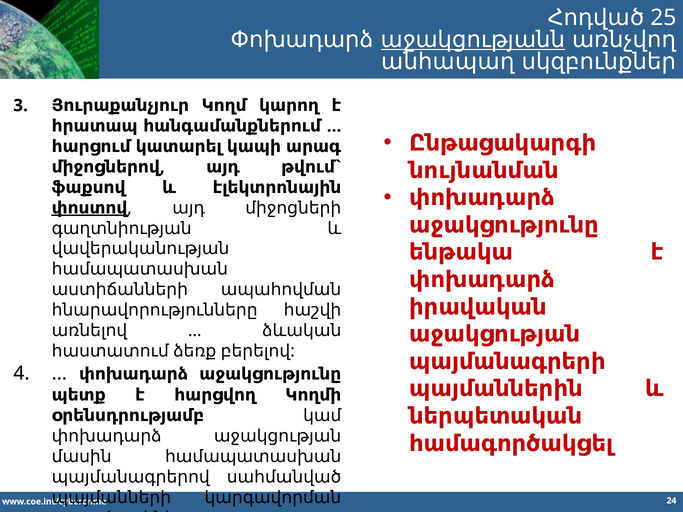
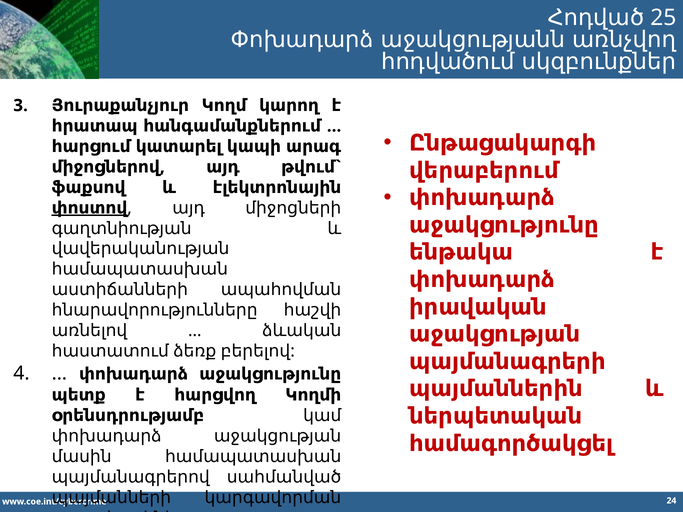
աջակցությանն underline: present -> none (473, 40)
անհապաղ: անհապաղ -> հոդվածում (448, 62)
նույնանման: նույնանման -> վերաբերում (484, 171)
